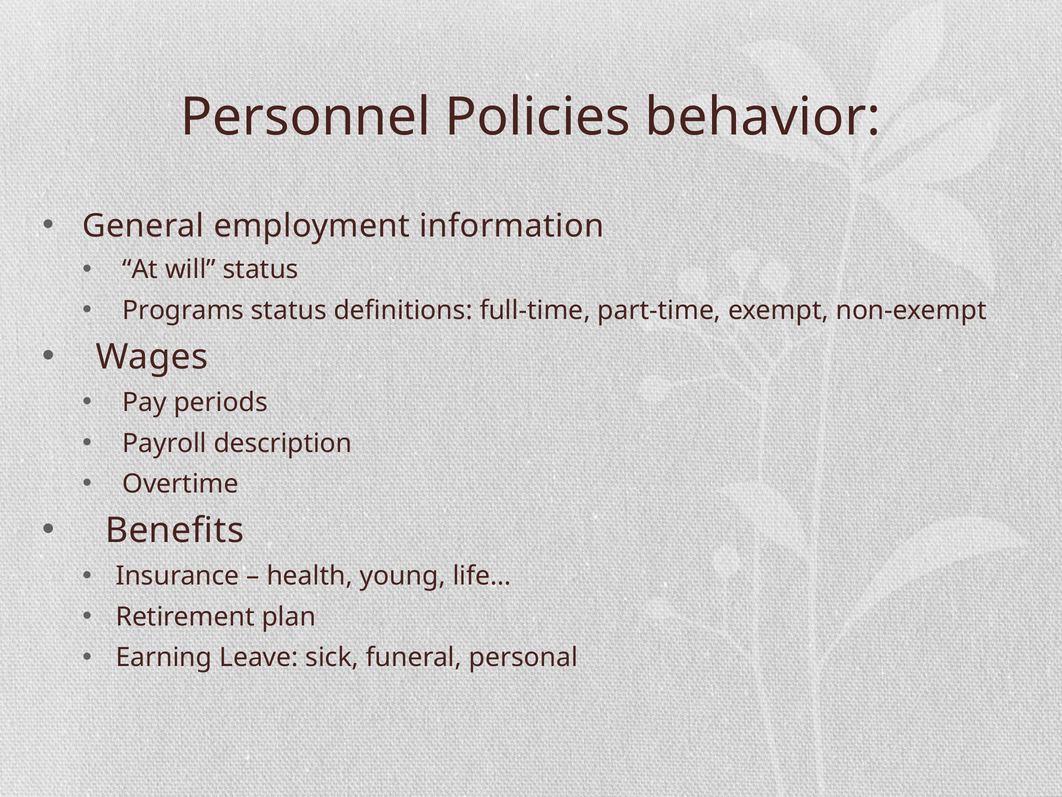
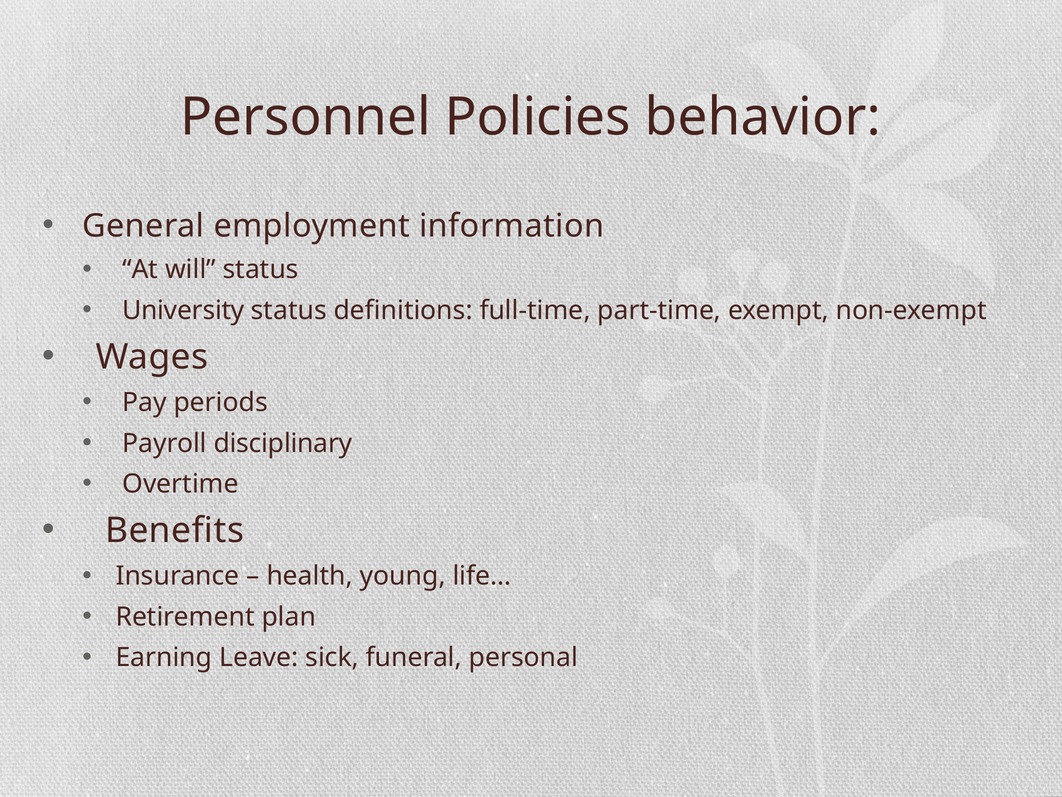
Programs: Programs -> University (183, 310)
description: description -> disciplinary (283, 443)
